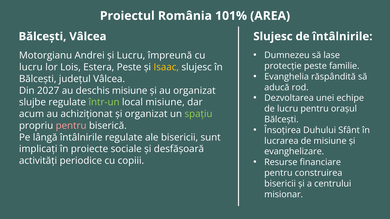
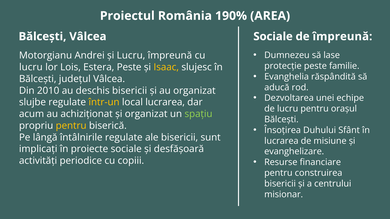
101%: 101% -> 190% (231, 16)
Vâlcea Slujesc: Slujesc -> Sociale (273, 37)
de întâlnirile: întâlnirile -> împreună (342, 37)
2027: 2027 -> 2010 (48, 91)
deschis misiune: misiune -> bisericii (130, 91)
într-un colour: light green -> yellow (104, 102)
local misiune: misiune -> lucrarea (165, 102)
pentru colour: pink -> yellow (71, 126)
